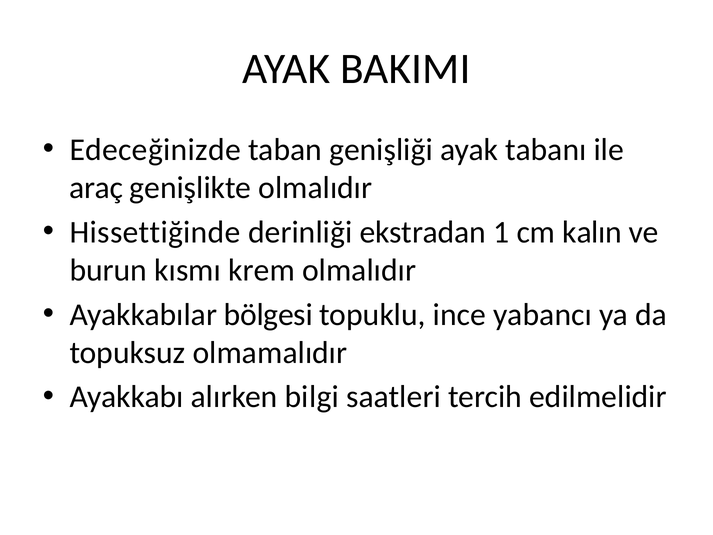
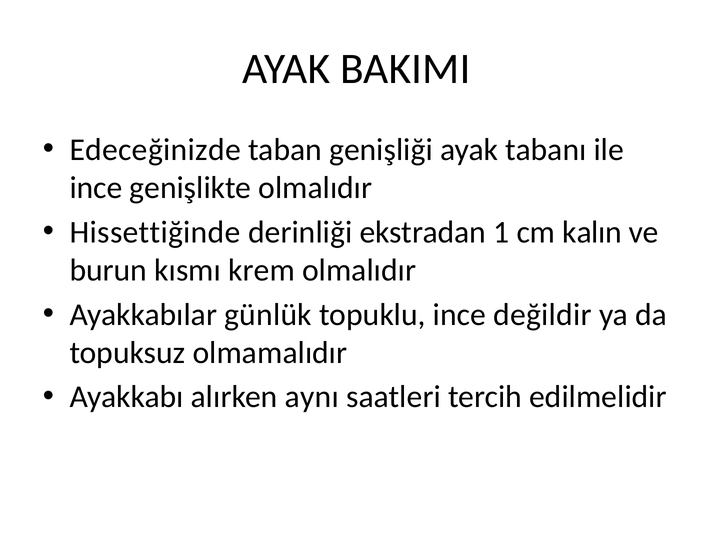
araç: araç -> ince (96, 188)
bölgesi: bölgesi -> günlük (268, 314)
yabancı: yabancı -> değildir (542, 314)
bilgi: bilgi -> aynı (312, 397)
